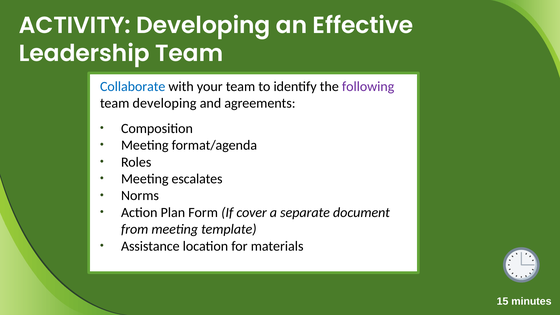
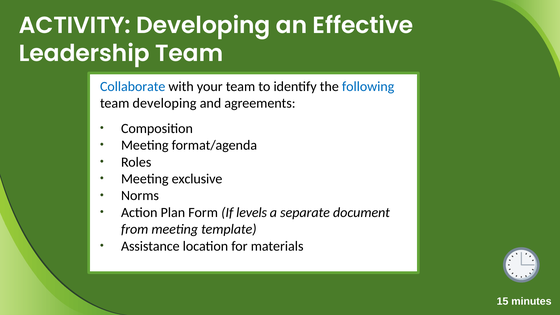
following colour: purple -> blue (368, 87)
escalates: escalates -> exclusive (197, 179)
cover: cover -> levels (252, 213)
